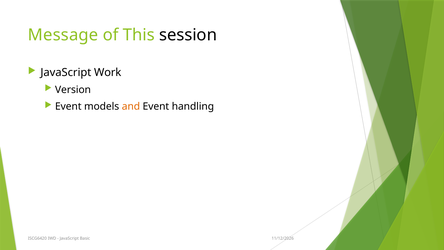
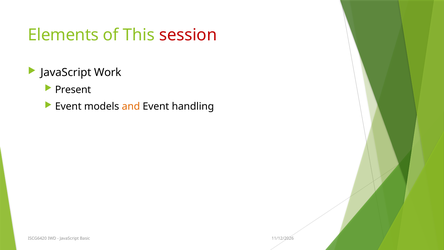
Message: Message -> Elements (63, 35)
session colour: black -> red (188, 35)
Version: Version -> Present (73, 90)
